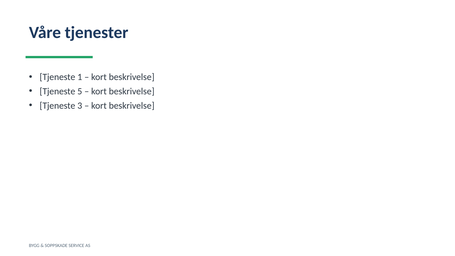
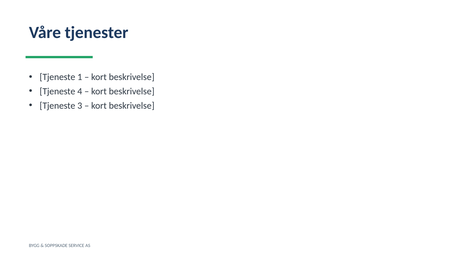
5: 5 -> 4 (80, 91)
